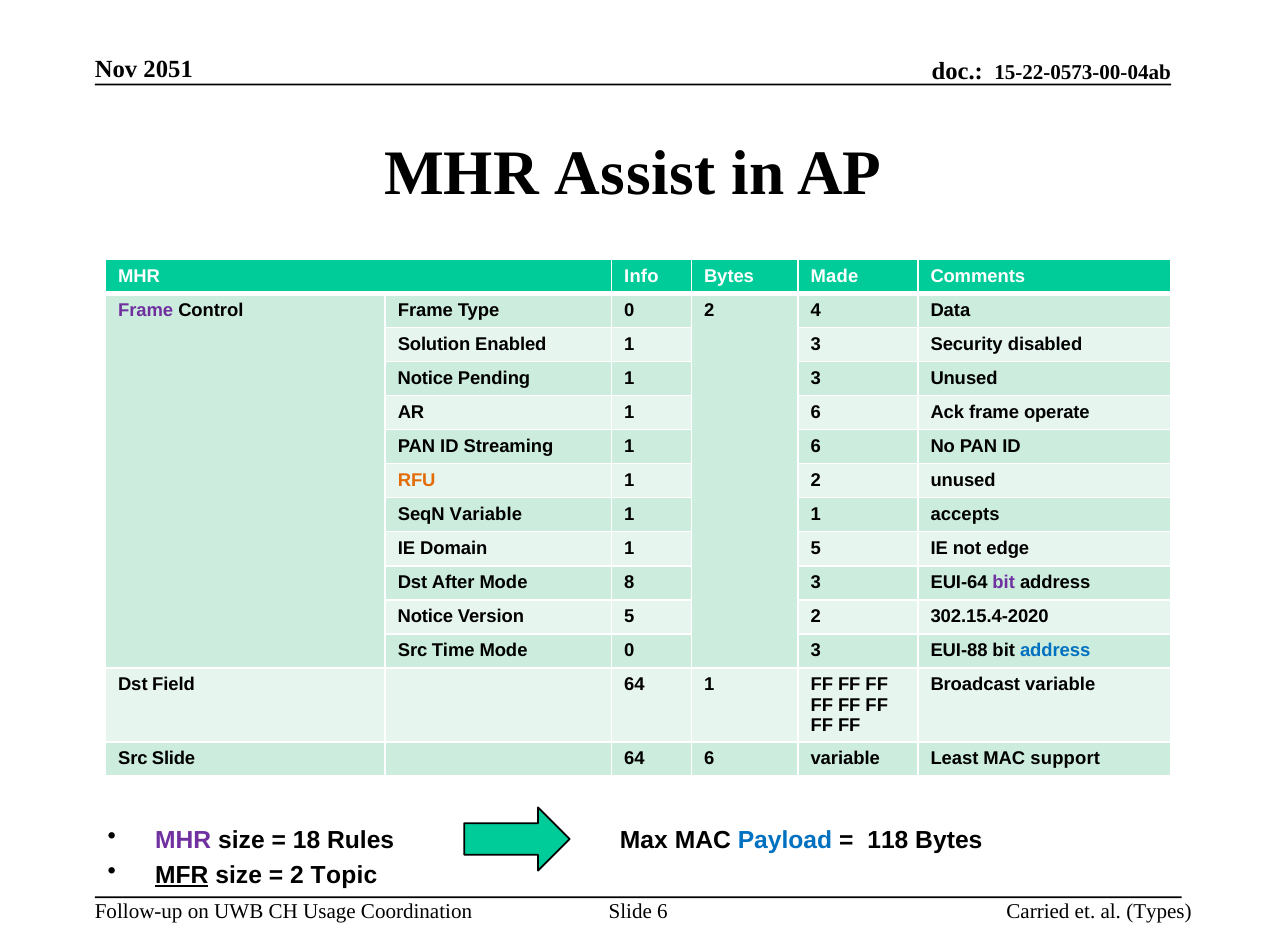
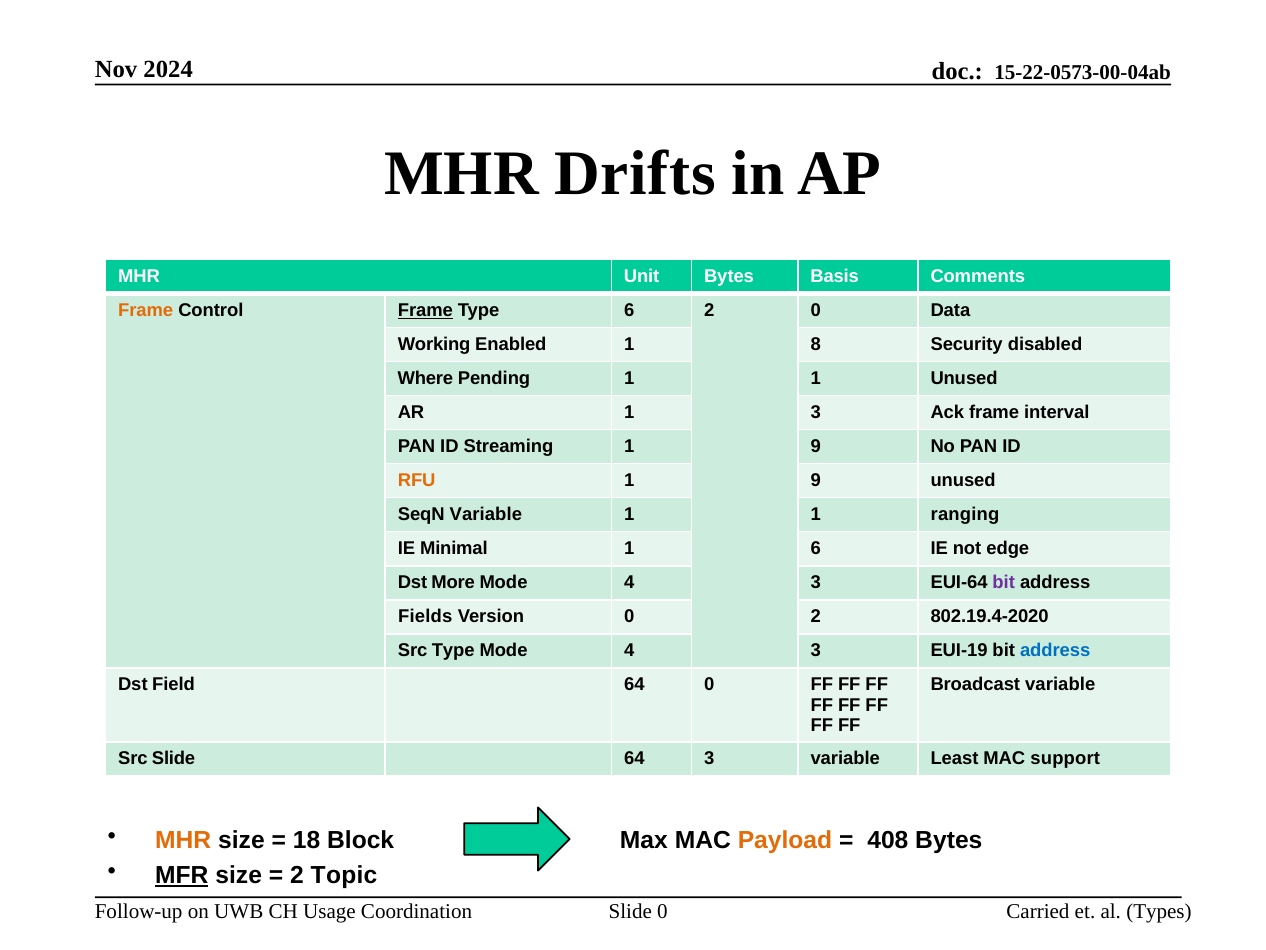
2051: 2051 -> 2024 (168, 69)
Assist: Assist -> Drifts (635, 173)
Info: Info -> Unit (642, 276)
Made: Made -> Basis (835, 276)
Frame colour: purple -> orange (146, 310)
Frame underline: none -> present (425, 310)
Type 0: 0 -> 6 (629, 310)
2 4: 4 -> 0 (816, 310)
Solution: Solution -> Working (434, 344)
Enabled 1 3: 3 -> 8 (816, 344)
Notice: Notice -> Where (425, 378)
Pending 1 3: 3 -> 1 (816, 378)
AR 1 6: 6 -> 3 (816, 412)
operate: operate -> interval (1057, 412)
6: 6 -> 9 (816, 446)
2: 2 -> 9 (816, 480)
accepts: accepts -> ranging (965, 514)
Domain: Domain -> Minimal (454, 548)
1 5: 5 -> 6 (816, 548)
After: After -> More (453, 582)
8: 8 -> 4 (629, 582)
Notice: Notice -> Fields (425, 616)
Version 5: 5 -> 0 (629, 616)
302.15.4-2020: 302.15.4-2020 -> 802.19.4-2020 (990, 616)
Src Time: Time -> Type (453, 650)
0: 0 -> 4 (629, 650)
EUI-88: EUI-88 -> EUI-19 (959, 650)
64 1: 1 -> 0 (709, 684)
64 6: 6 -> 3 (709, 758)
MHR colour: purple -> orange (183, 840)
Rules: Rules -> Block (361, 840)
Payload colour: blue -> orange (785, 840)
118: 118 -> 408 (888, 840)
Slide 6: 6 -> 0 (662, 911)
